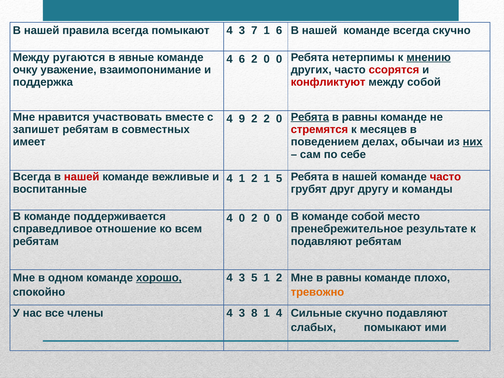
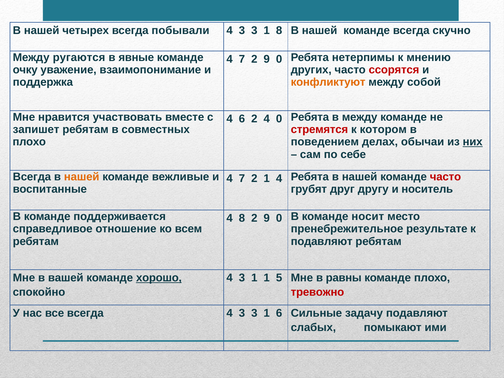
правила: правила -> четырех (86, 31)
всегда помыкают: помыкают -> побывали (180, 31)
7: 7 -> 3 (254, 31)
1 6: 6 -> 8 (279, 31)
6: 6 -> 7 (242, 59)
0: 0 -> 9 (267, 59)
мнению underline: present -> none (429, 57)
конфликтуют colour: red -> orange (328, 82)
4 9: 9 -> 6 (242, 119)
2 2: 2 -> 4 (267, 119)
Ребята underline: present -> none (310, 117)
равны: равны -> между (360, 117)
месяцев: месяцев -> котором (383, 129)
имеет: имеет -> плохо (29, 142)
нашей colour: red -> orange (82, 177)
1: 1 -> 7 (242, 179)
1 5: 5 -> 4 (279, 179)
команды: команды -> носитель (427, 189)
4 0: 0 -> 8 (242, 218)
0: 0 -> 9 (267, 218)
команде собой: собой -> носит (368, 216)
одном: одном -> вашей (66, 278)
4 3 5: 5 -> 1 (254, 278)
2: 2 -> 5 (279, 278)
тревожно colour: orange -> red (317, 292)
все члены: члены -> всегда (85, 313)
8: 8 -> 3 (254, 313)
1 4: 4 -> 6 (279, 313)
Сильные скучно: скучно -> задачу (364, 313)
